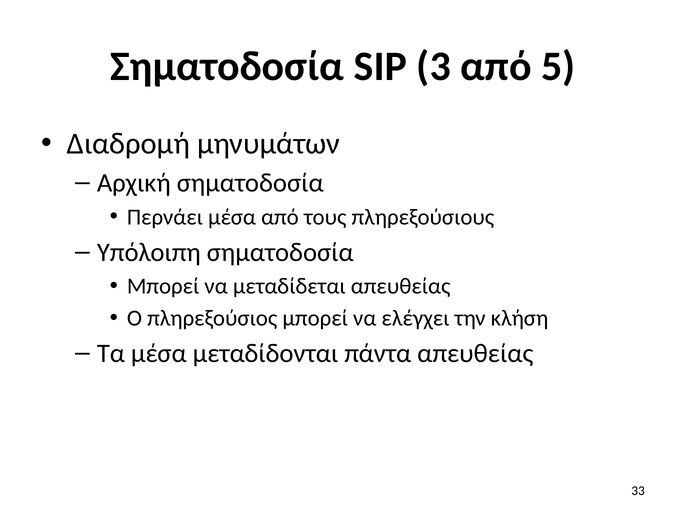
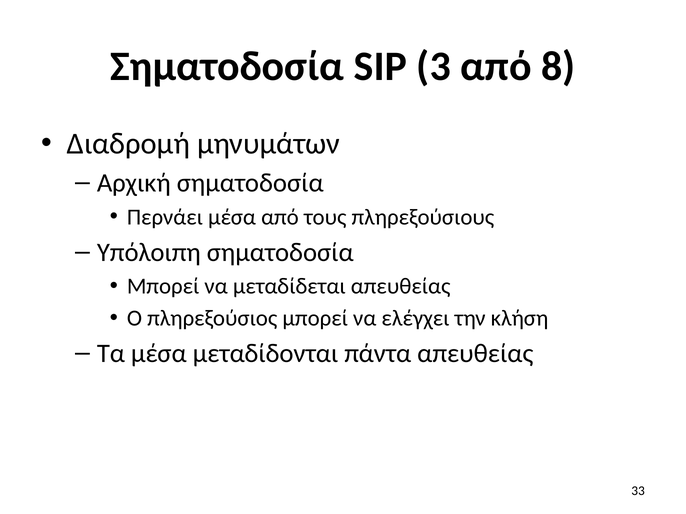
5: 5 -> 8 (558, 66)
